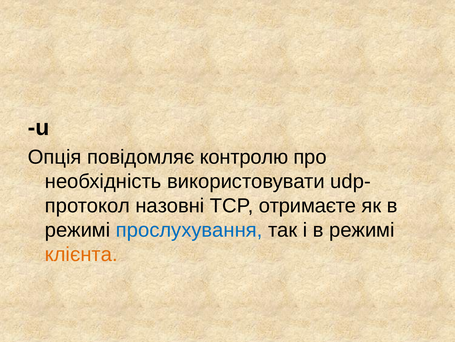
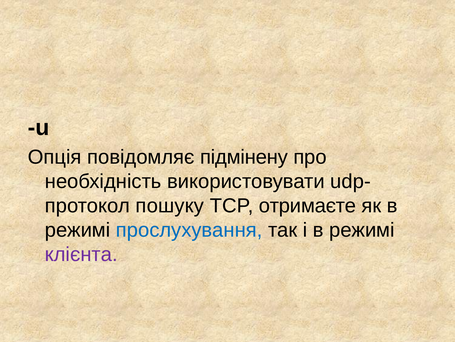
контролю: контролю -> підмінену (244, 157)
назовні: назовні -> пошуку (170, 205)
клієнта colour: orange -> purple (81, 254)
